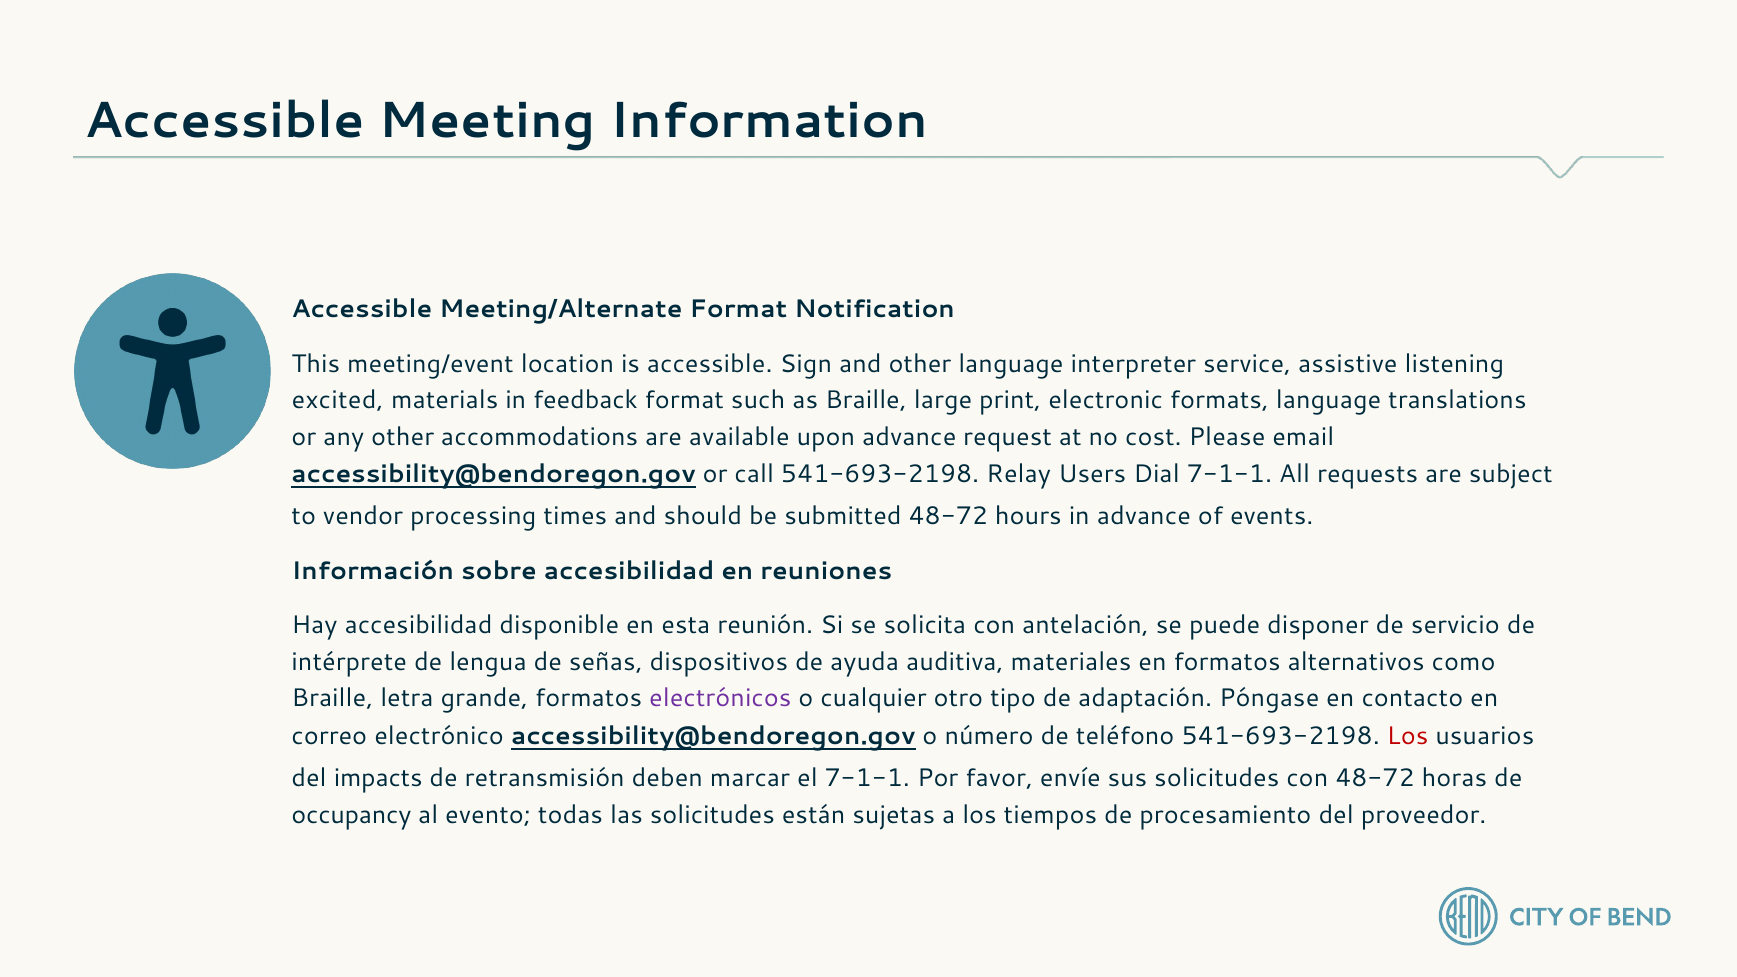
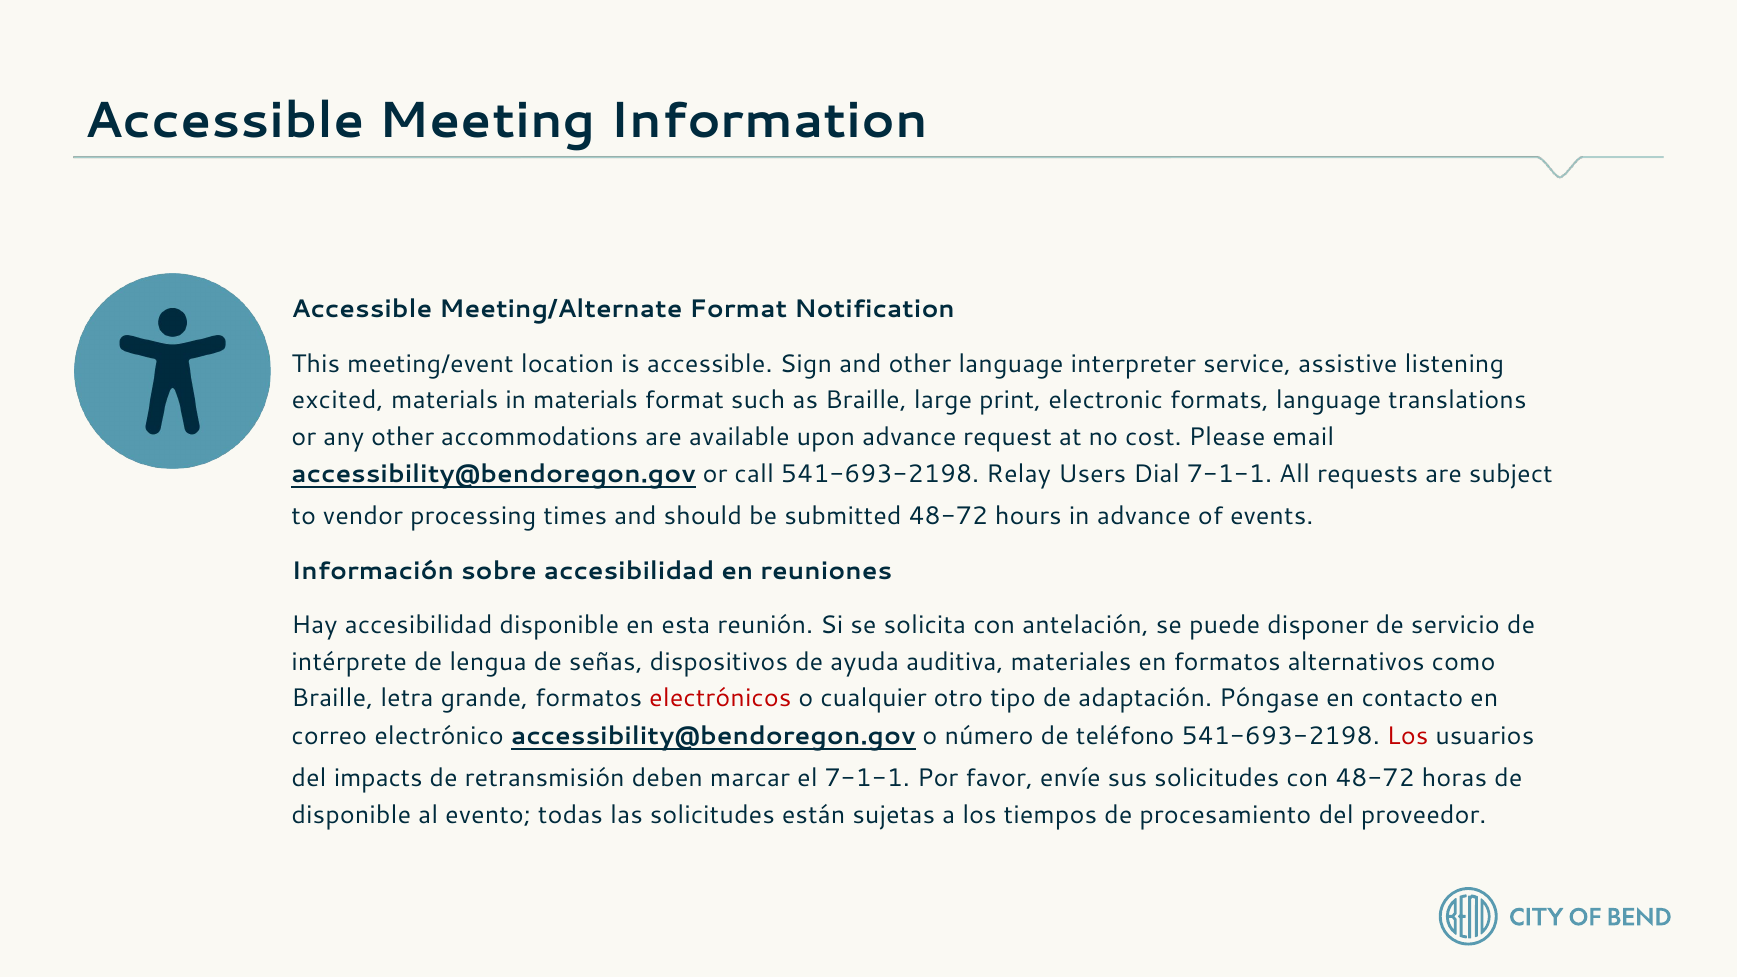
in feedback: feedback -> materials (586, 400)
electrónicos colour: purple -> red (720, 699)
occupancy: occupancy -> disponible (351, 815)
